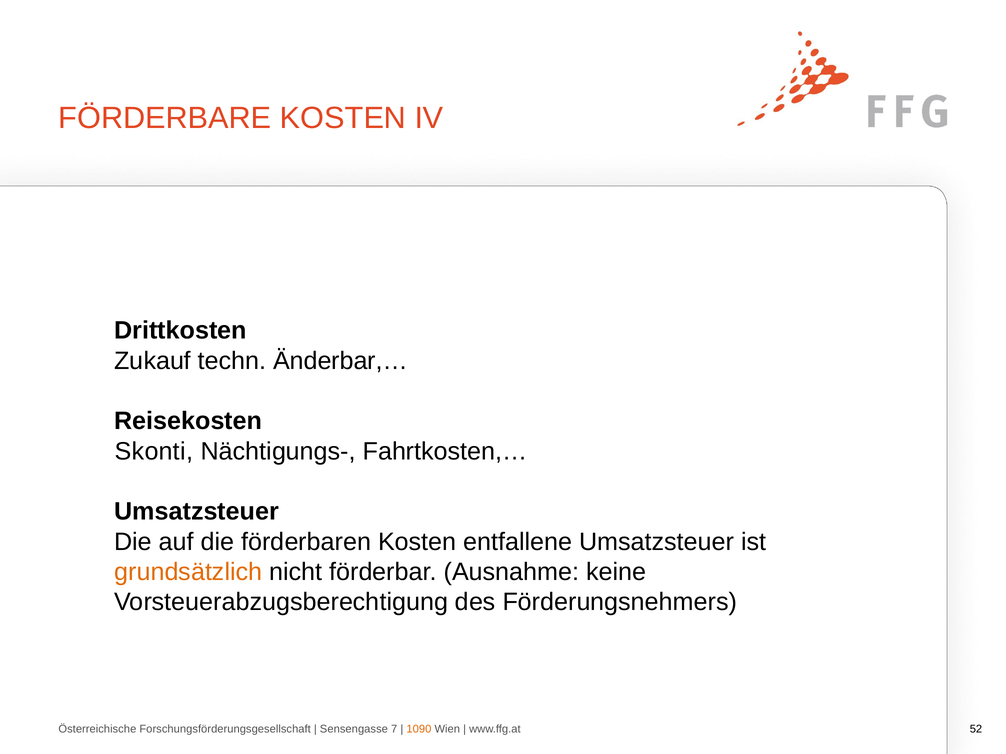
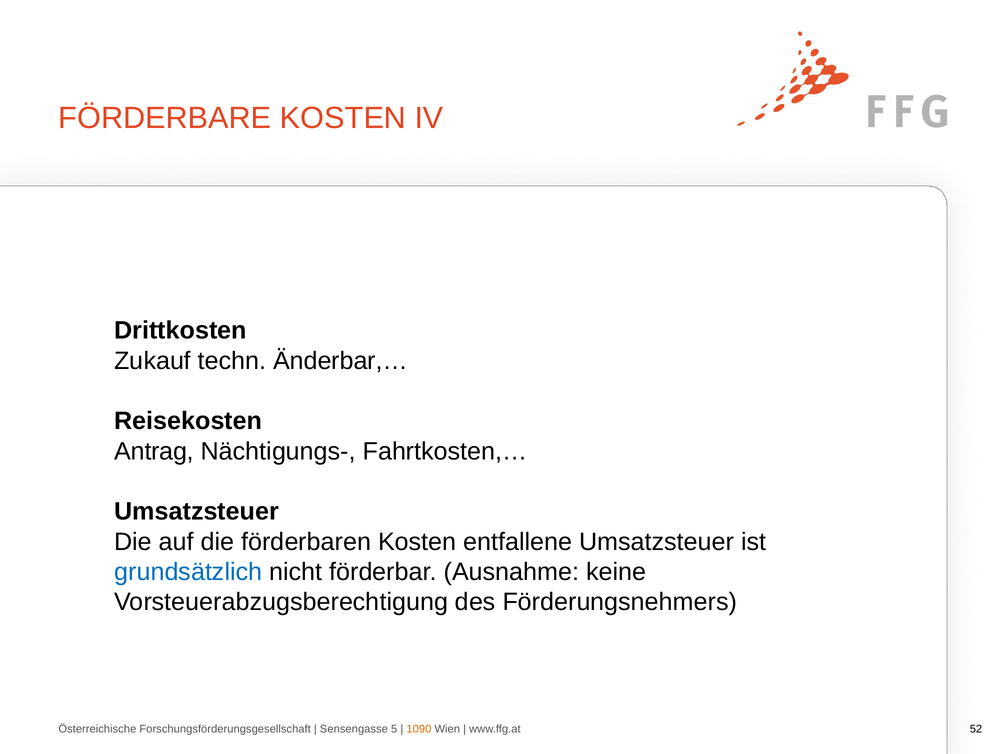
Skonti: Skonti -> Antrag (154, 452)
grundsätzlich colour: orange -> blue (188, 572)
7: 7 -> 5 (394, 730)
